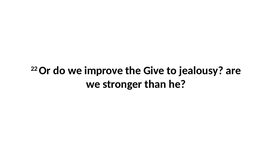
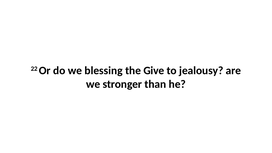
improve: improve -> blessing (104, 70)
